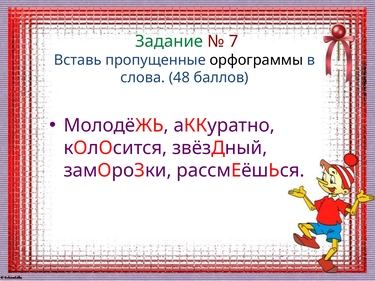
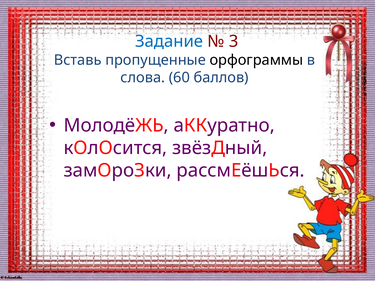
Задание colour: green -> blue (169, 41)
7: 7 -> 3 (234, 41)
48: 48 -> 60 (179, 78)
